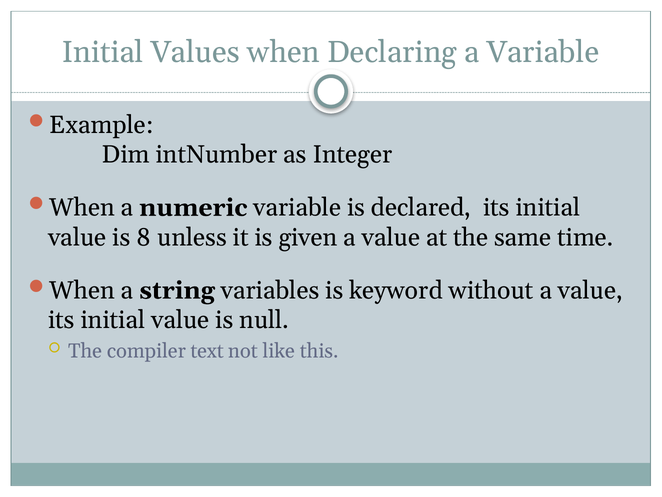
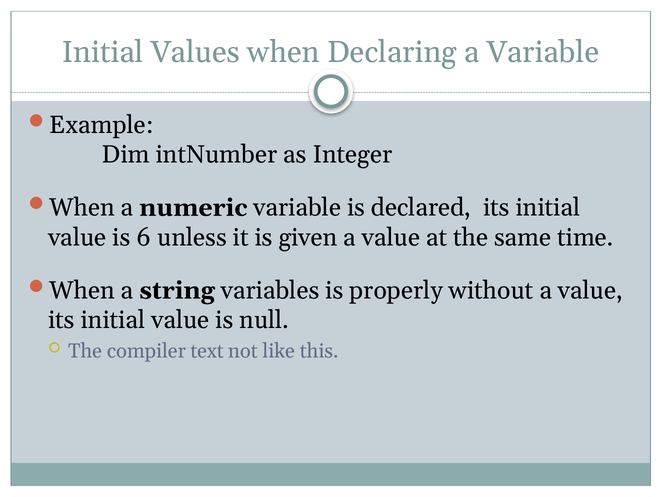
8: 8 -> 6 (144, 237)
keyword: keyword -> properly (396, 290)
